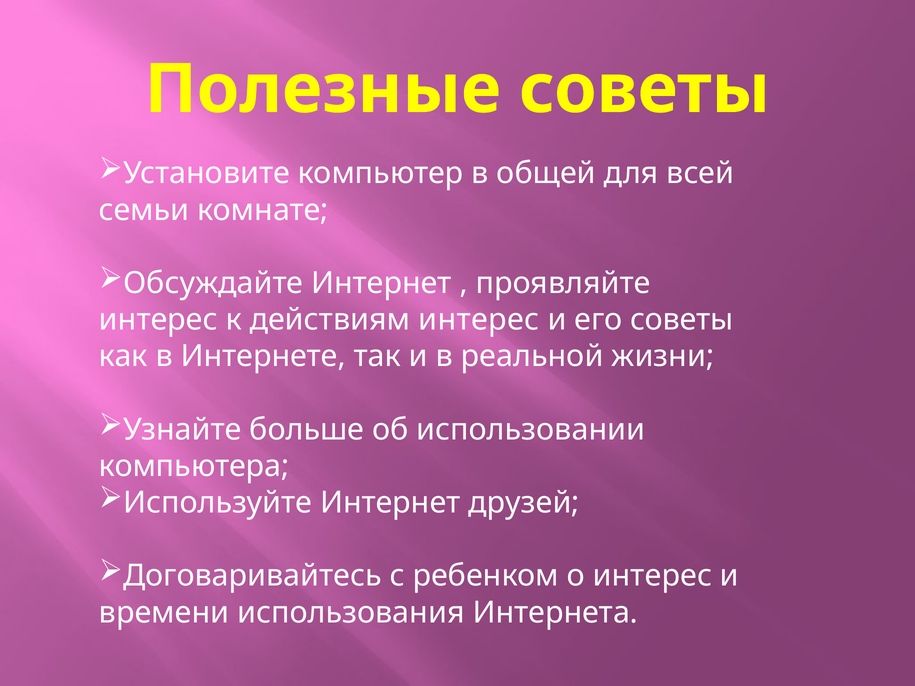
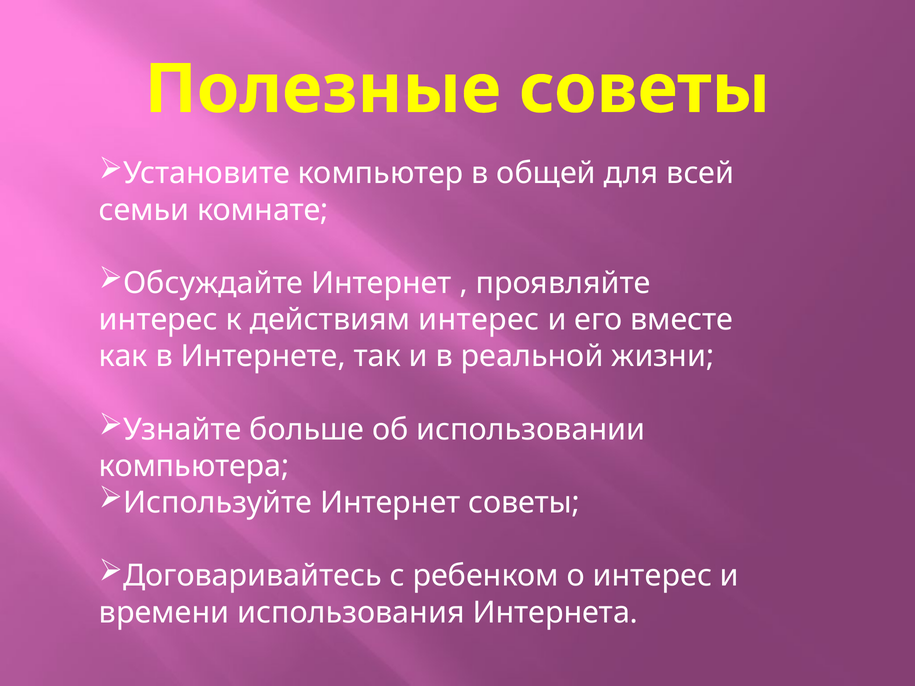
его советы: советы -> вместе (682, 320)
Интернет друзей: друзей -> советы (524, 503)
